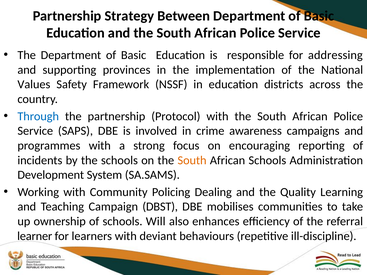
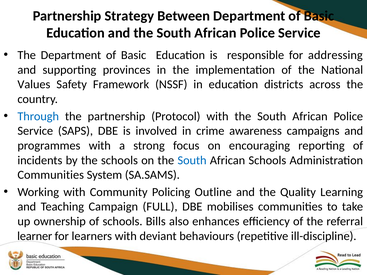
South colour: orange -> blue (192, 160)
Development: Development -> Communities (51, 175)
Dealing: Dealing -> Outline (213, 192)
DBST: DBST -> FULL (160, 207)
Will: Will -> Bills (156, 222)
